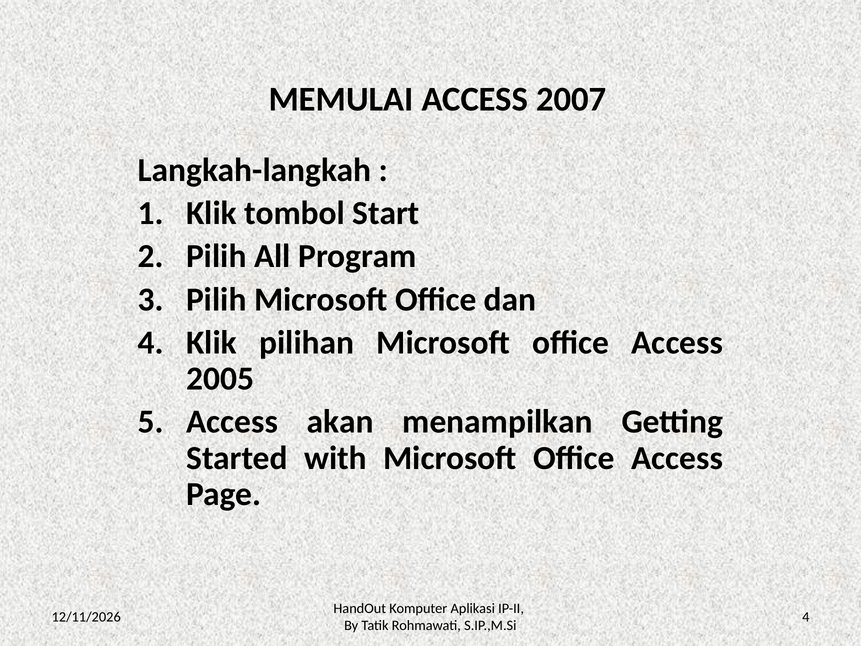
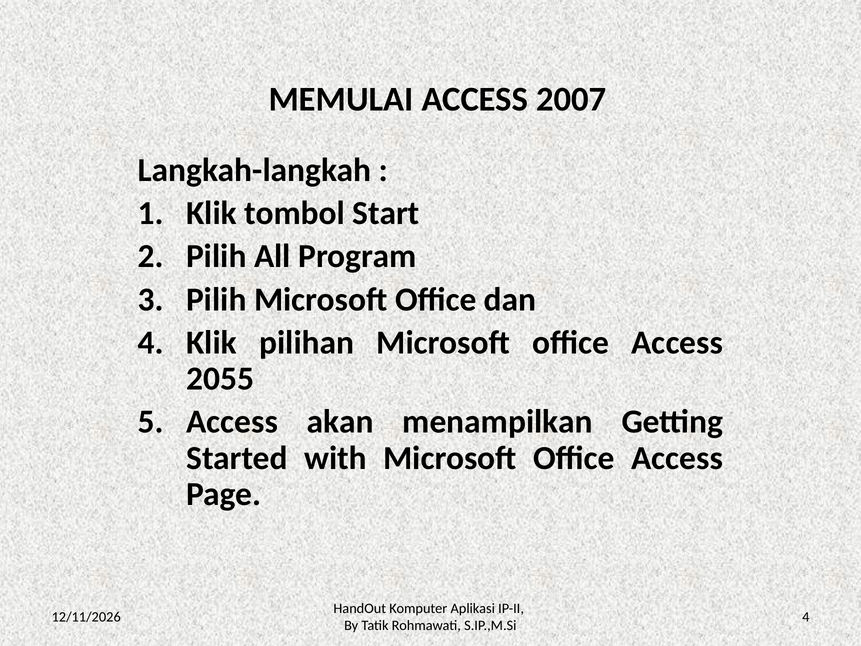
2005: 2005 -> 2055 (220, 379)
